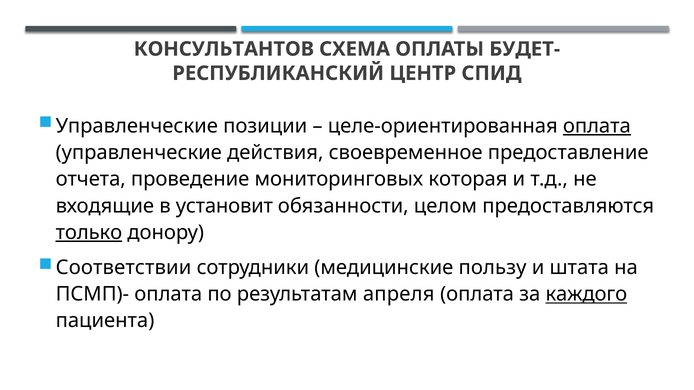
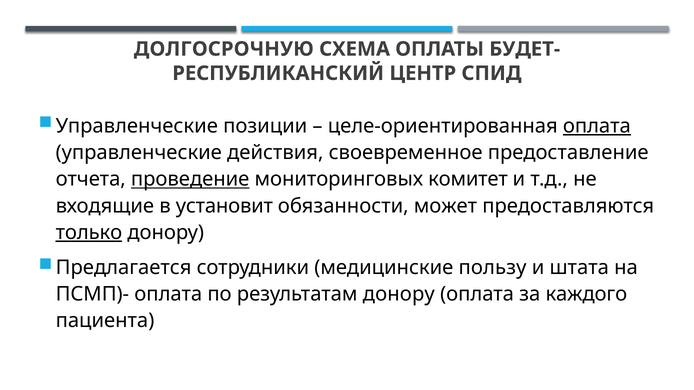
КОНСУЛЬТАНТОВ: КОНСУЛЬТАНТОВ -> ДОЛГОСРОЧНУЮ (224, 49)
проведение underline: none -> present (190, 179)
которая: которая -> комитет (468, 179)
целом: целом -> может (445, 206)
Соответствии: Соответствии -> Предлагается (124, 268)
результатам апреля: апреля -> донору (399, 294)
каждого underline: present -> none (586, 294)
